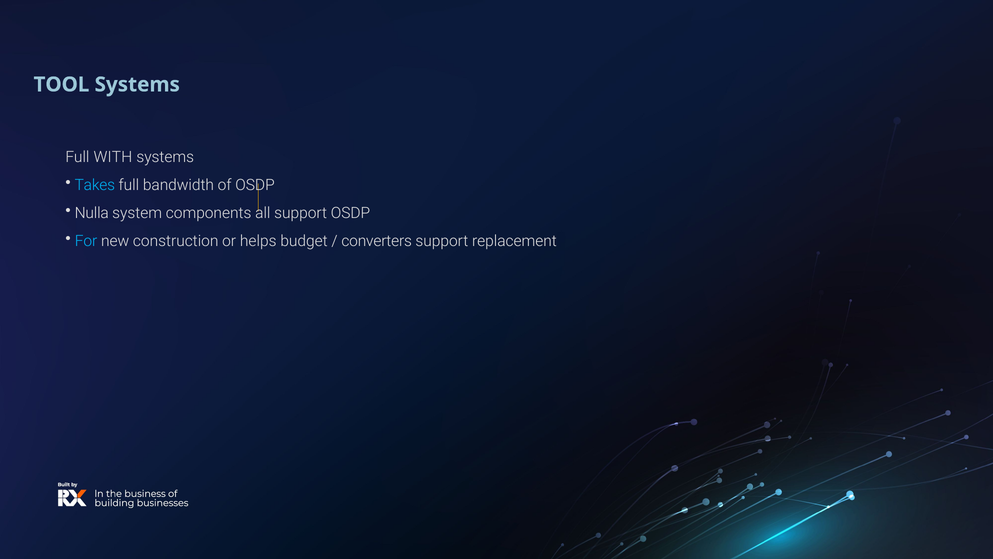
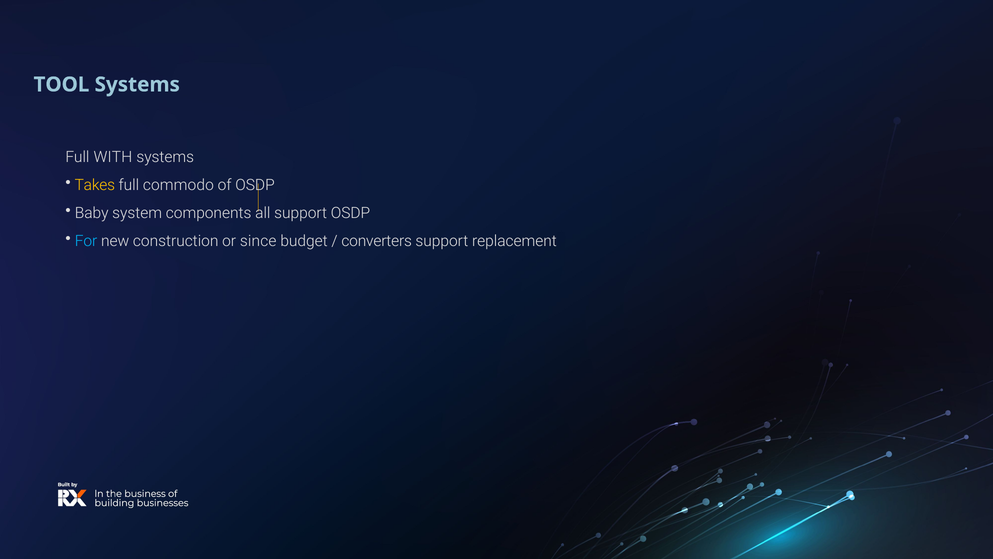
Takes colour: light blue -> yellow (95, 185)
bandwidth: bandwidth -> commodo (178, 185)
Nulla: Nulla -> Baby (92, 213)
helps: helps -> since (258, 241)
